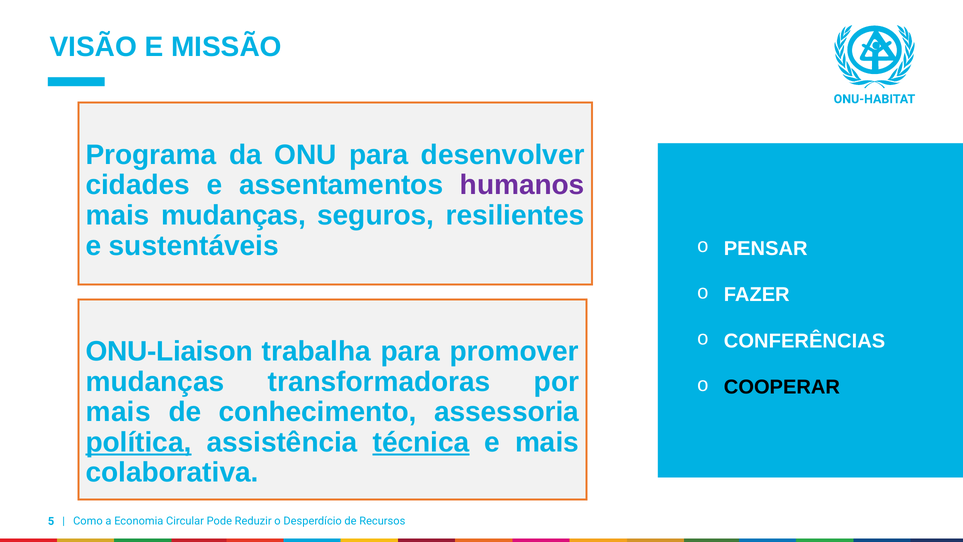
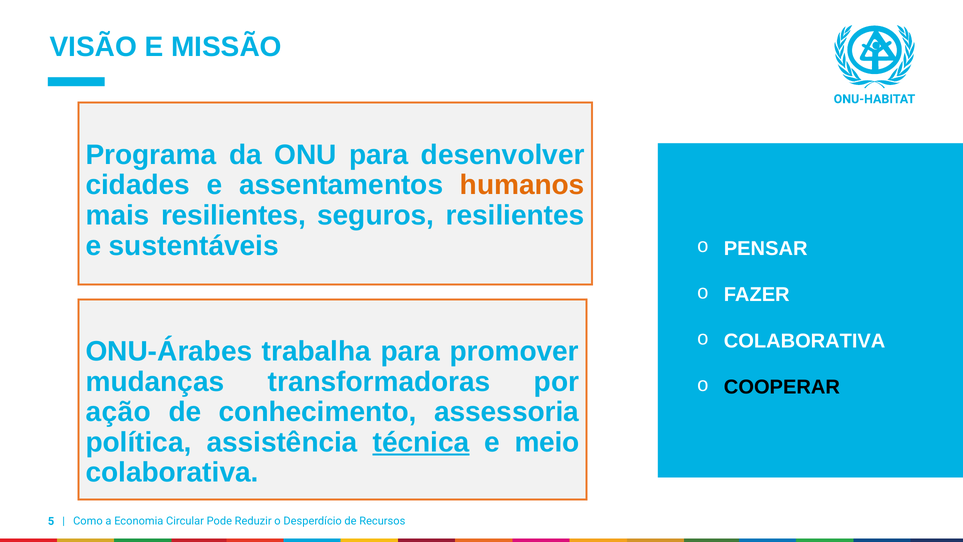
humanos colour: purple -> orange (522, 185)
mais mudanças: mudanças -> resilientes (234, 215)
CONFERÊNCIAS: CONFERÊNCIAS -> COLABORATIVA (805, 341)
ONU-Liaison: ONU-Liaison -> ONU-Árabes (169, 351)
mais: mais -> ação (118, 412)
política underline: present -> none (139, 442)
e mais: mais -> meio (547, 442)
